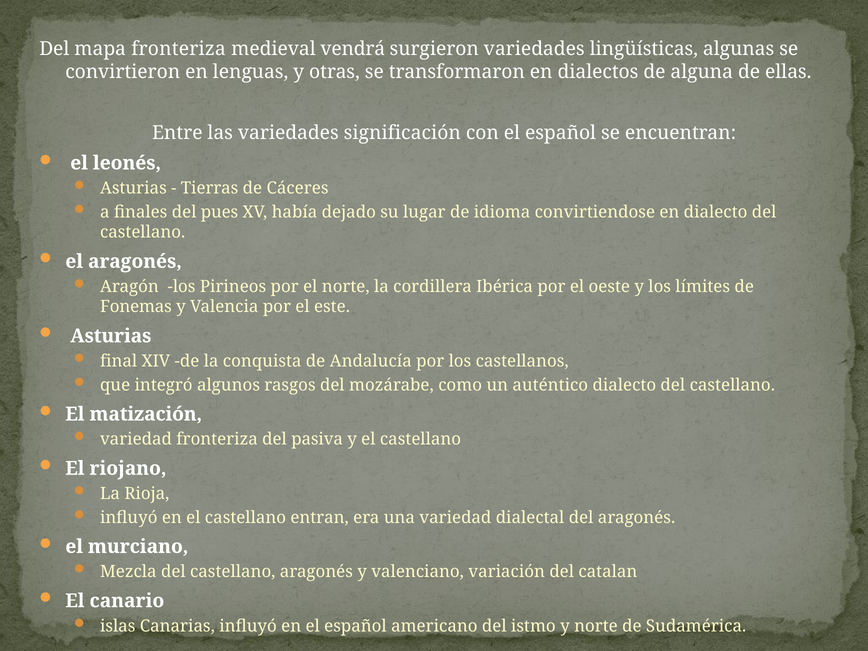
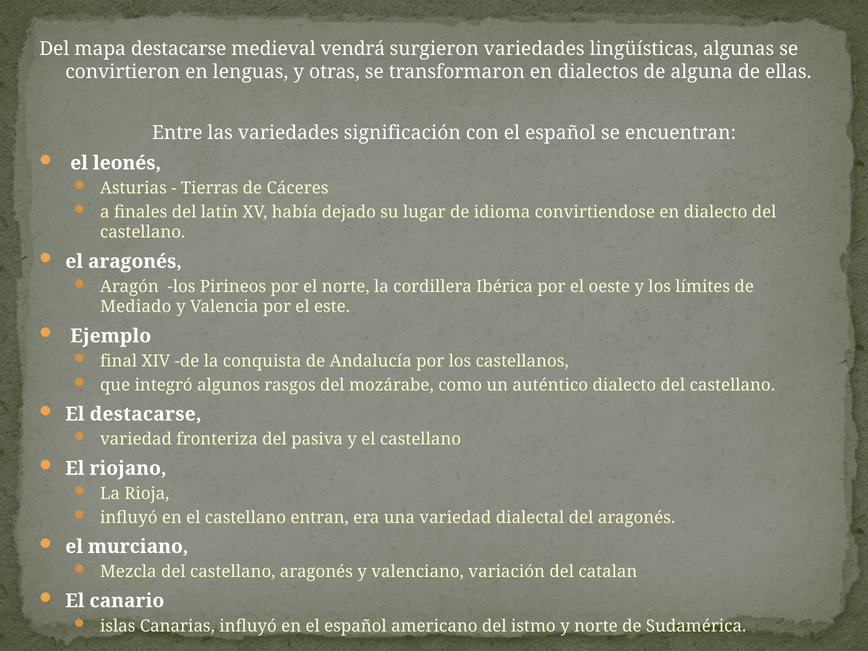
mapa fronteriza: fronteriza -> destacarse (179, 49)
pues: pues -> latín (219, 212)
Fonemas: Fonemas -> Mediado (136, 307)
Asturias: Asturias -> Ejemplo (111, 336)
El matización: matización -> destacarse (146, 414)
